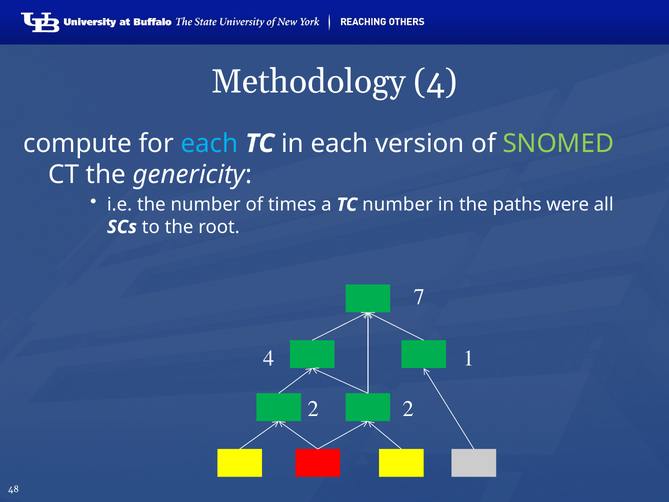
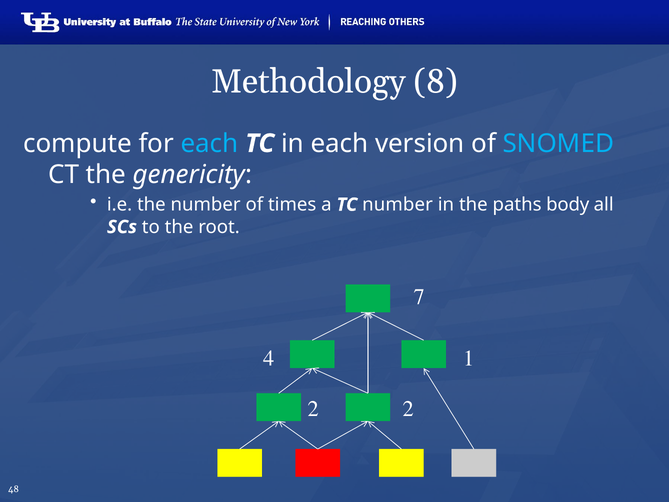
Methodology 4: 4 -> 8 (436, 81)
SNOMED colour: light green -> light blue (558, 143)
were: were -> body (568, 205)
